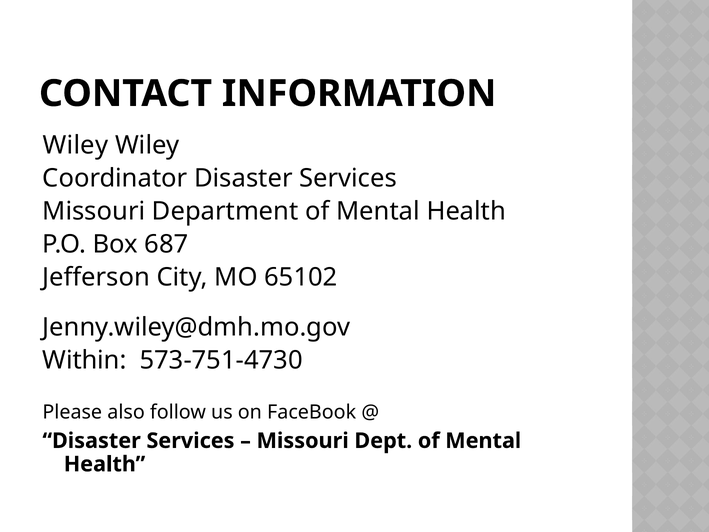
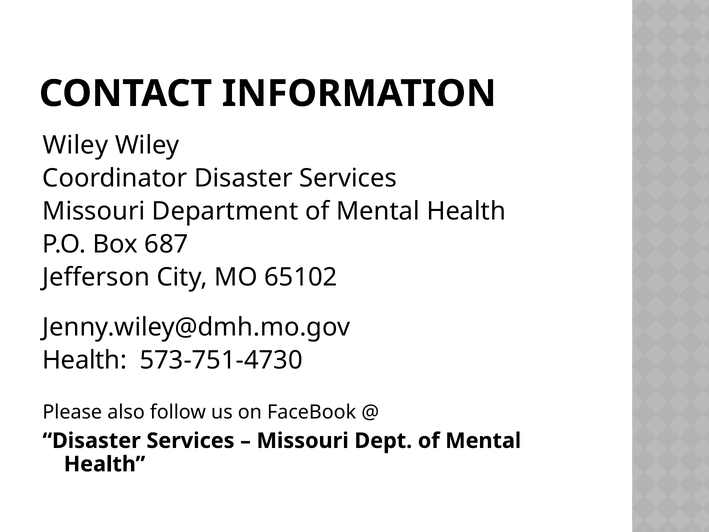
Within: Within -> Health (85, 360)
